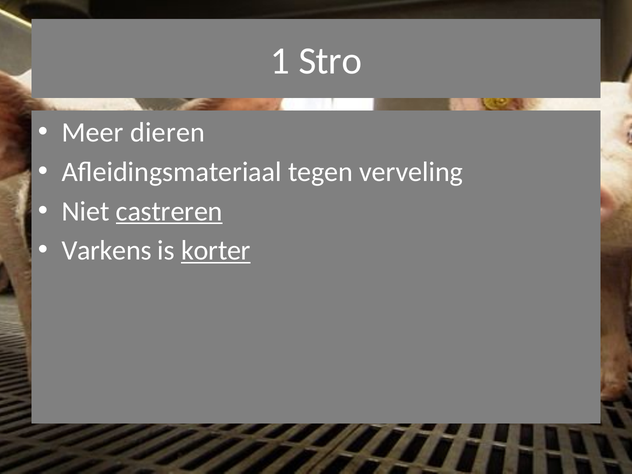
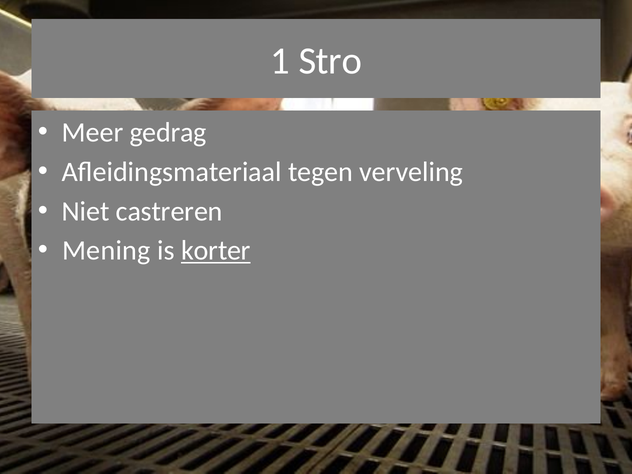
dieren: dieren -> gedrag (168, 133)
castreren underline: present -> none (169, 211)
Varkens: Varkens -> Mening (106, 251)
